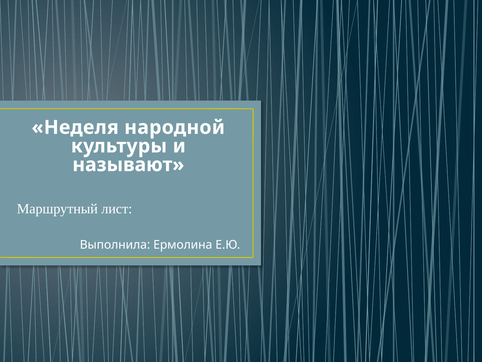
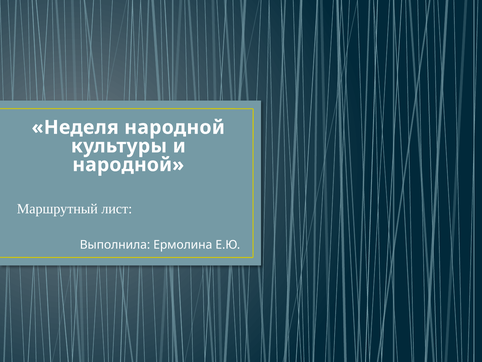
называют: называют -> народной (128, 165)
